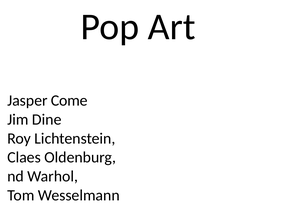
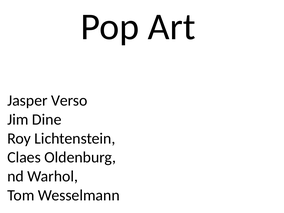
Come: Come -> Verso (69, 101)
